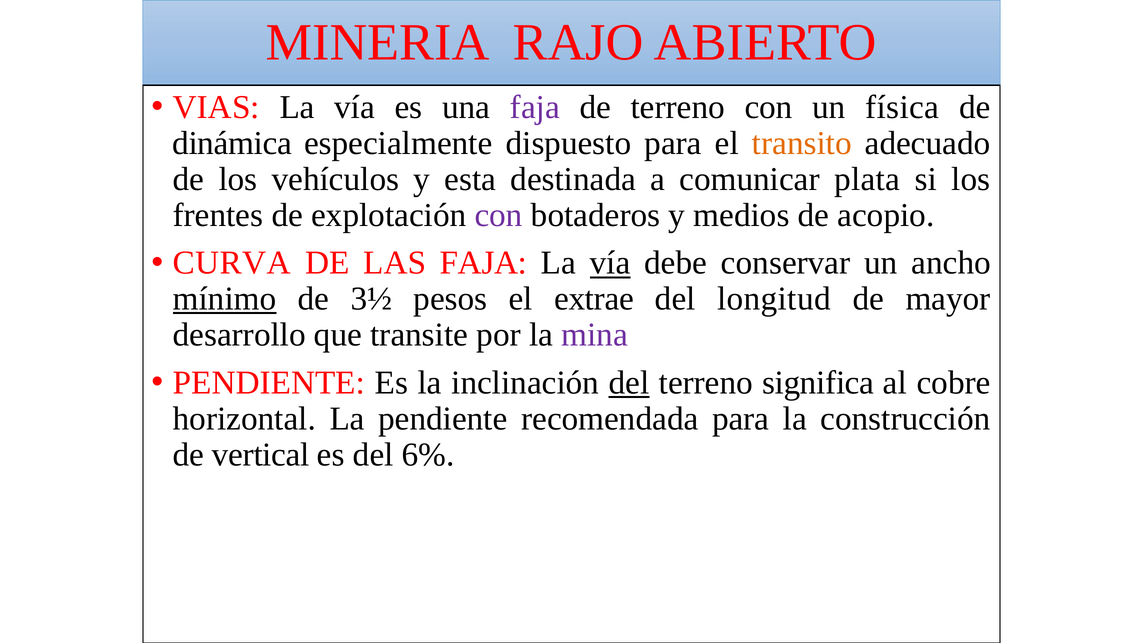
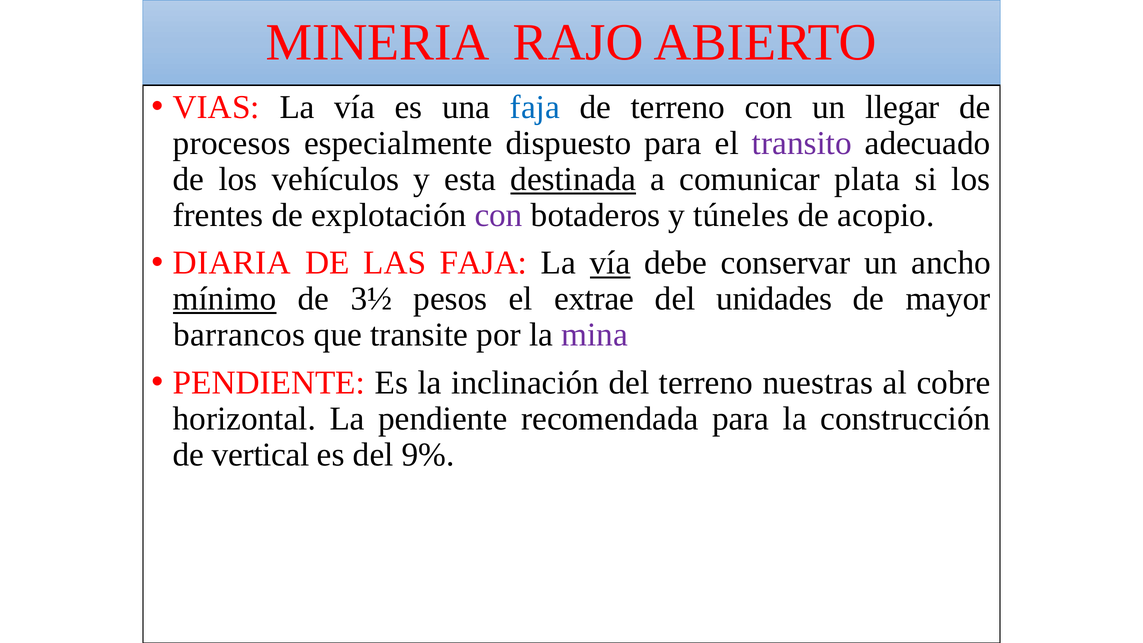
faja colour: purple -> blue (535, 107)
física: física -> llegar (902, 107)
dinámica: dinámica -> procesos (232, 143)
transito colour: orange -> purple (802, 143)
destinada underline: none -> present (573, 179)
medios: medios -> túneles (741, 215)
CURVA: CURVA -> DIARIA (232, 263)
longitud: longitud -> unidades (774, 299)
desarrollo: desarrollo -> barrancos (239, 335)
del underline: present -> none (629, 383)
significa: significa -> nuestras (818, 383)
6%: 6% -> 9% (428, 455)
